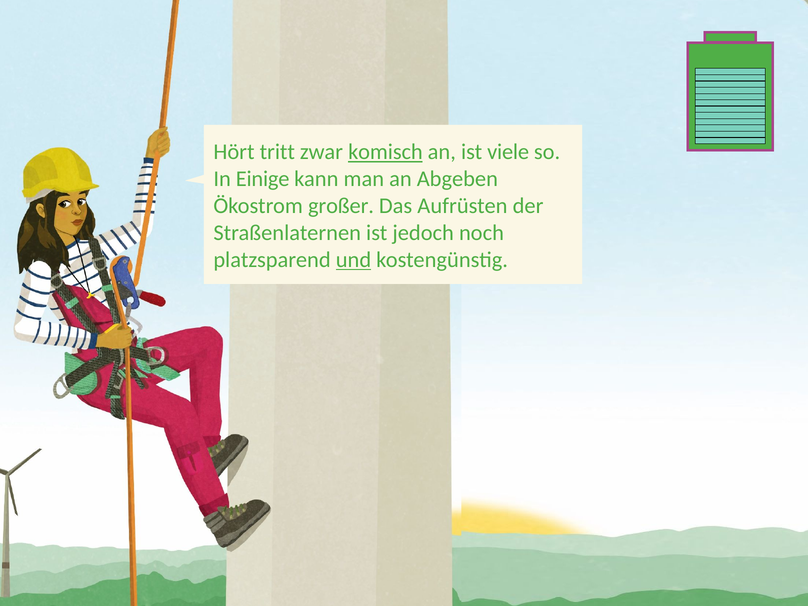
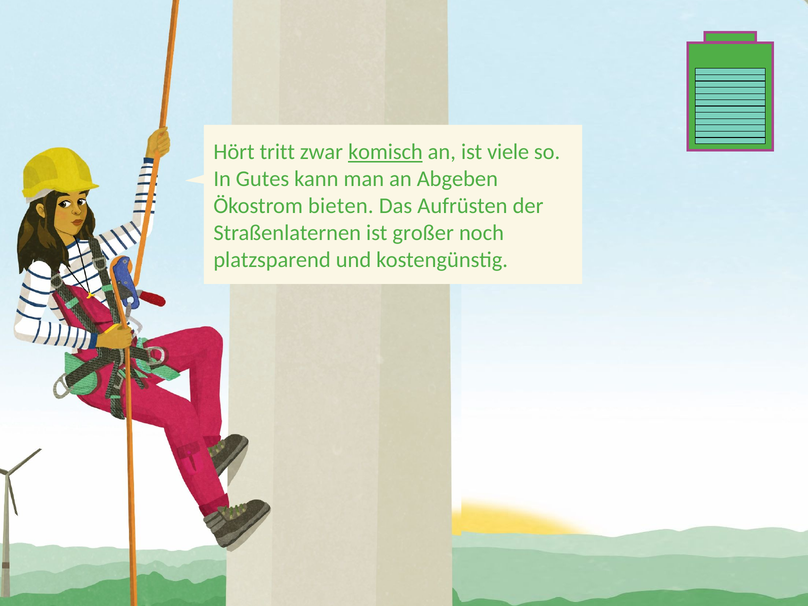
Einige: Einige -> Gutes (263, 179)
großer: großer -> bieten (341, 206)
jedoch: jedoch -> großer (423, 233)
und underline: present -> none (354, 260)
